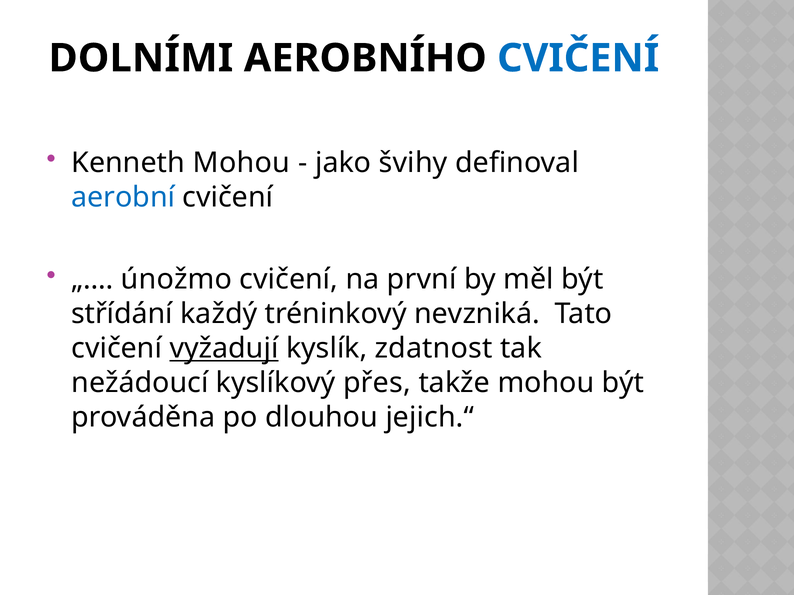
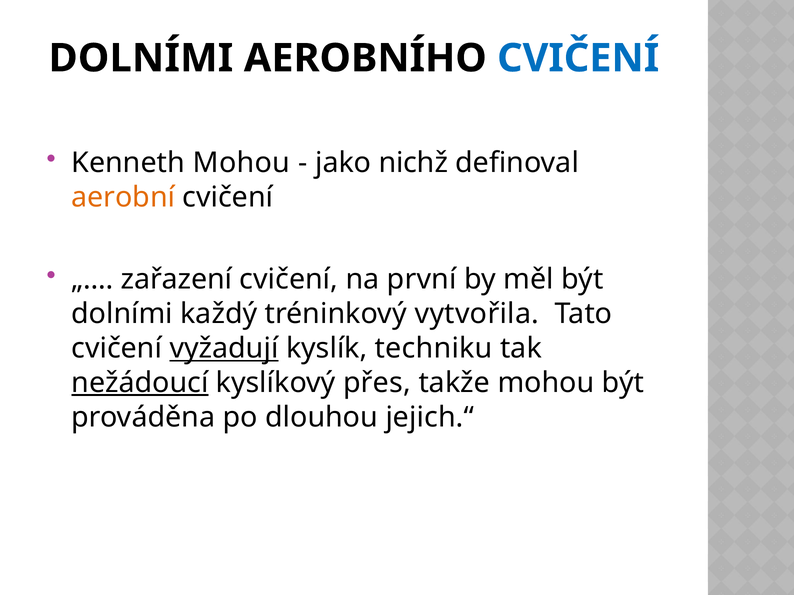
švihy: švihy -> nichž (413, 163)
aerobní colour: blue -> orange (123, 197)
únožmo: únožmo -> zařazení (177, 280)
střídání: střídání -> dolními (122, 314)
nevzniká: nevzniká -> vytvořila (477, 314)
zdatnost: zdatnost -> techniku (434, 349)
nežádoucí underline: none -> present (140, 383)
